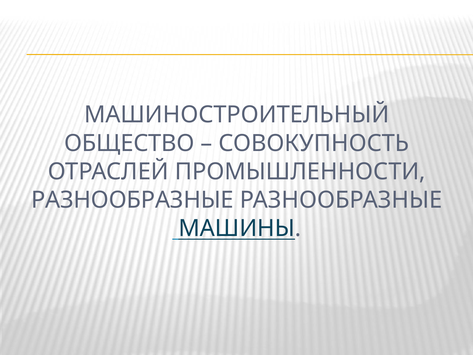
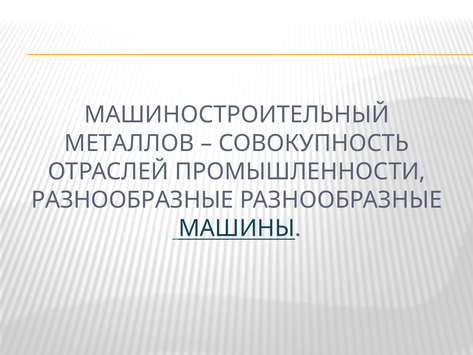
ОБЩЕСТВО: ОБЩЕСТВО -> МЕТАЛЛОВ (129, 143)
